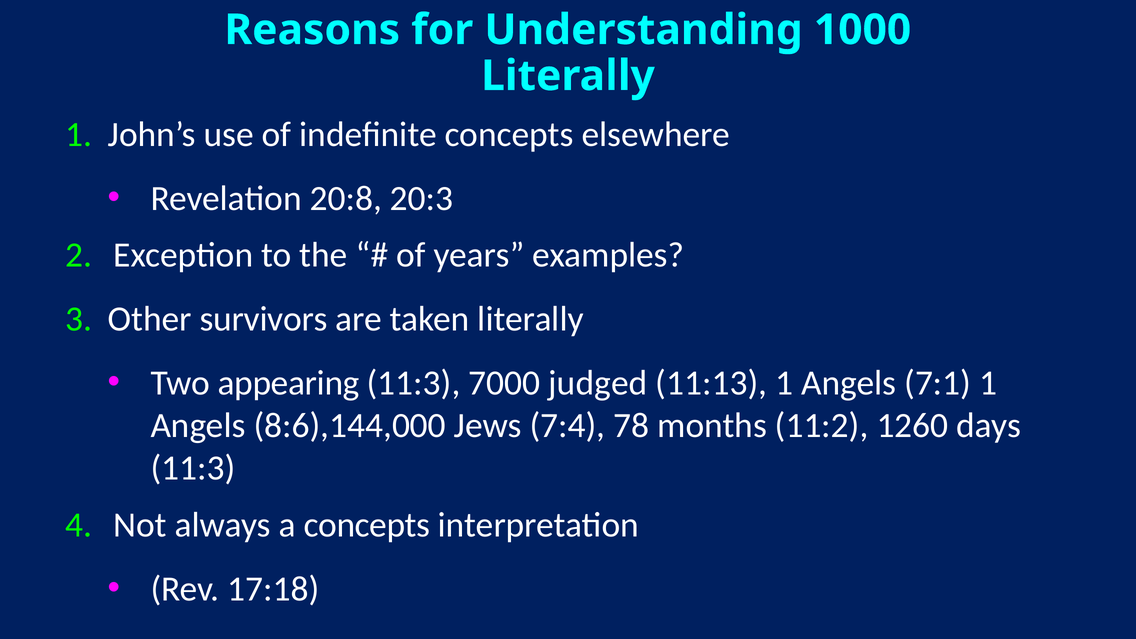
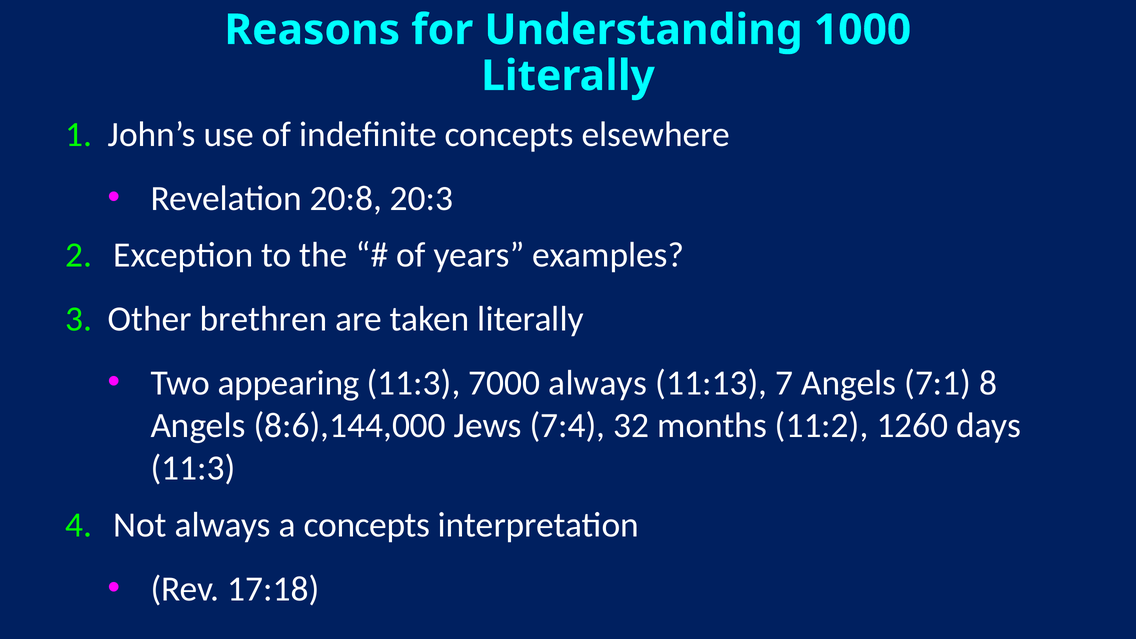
survivors: survivors -> brethren (264, 319)
7000 judged: judged -> always (598, 383)
11:13 1: 1 -> 7 (784, 383)
7:1 1: 1 -> 8 (988, 383)
78: 78 -> 32 (631, 426)
